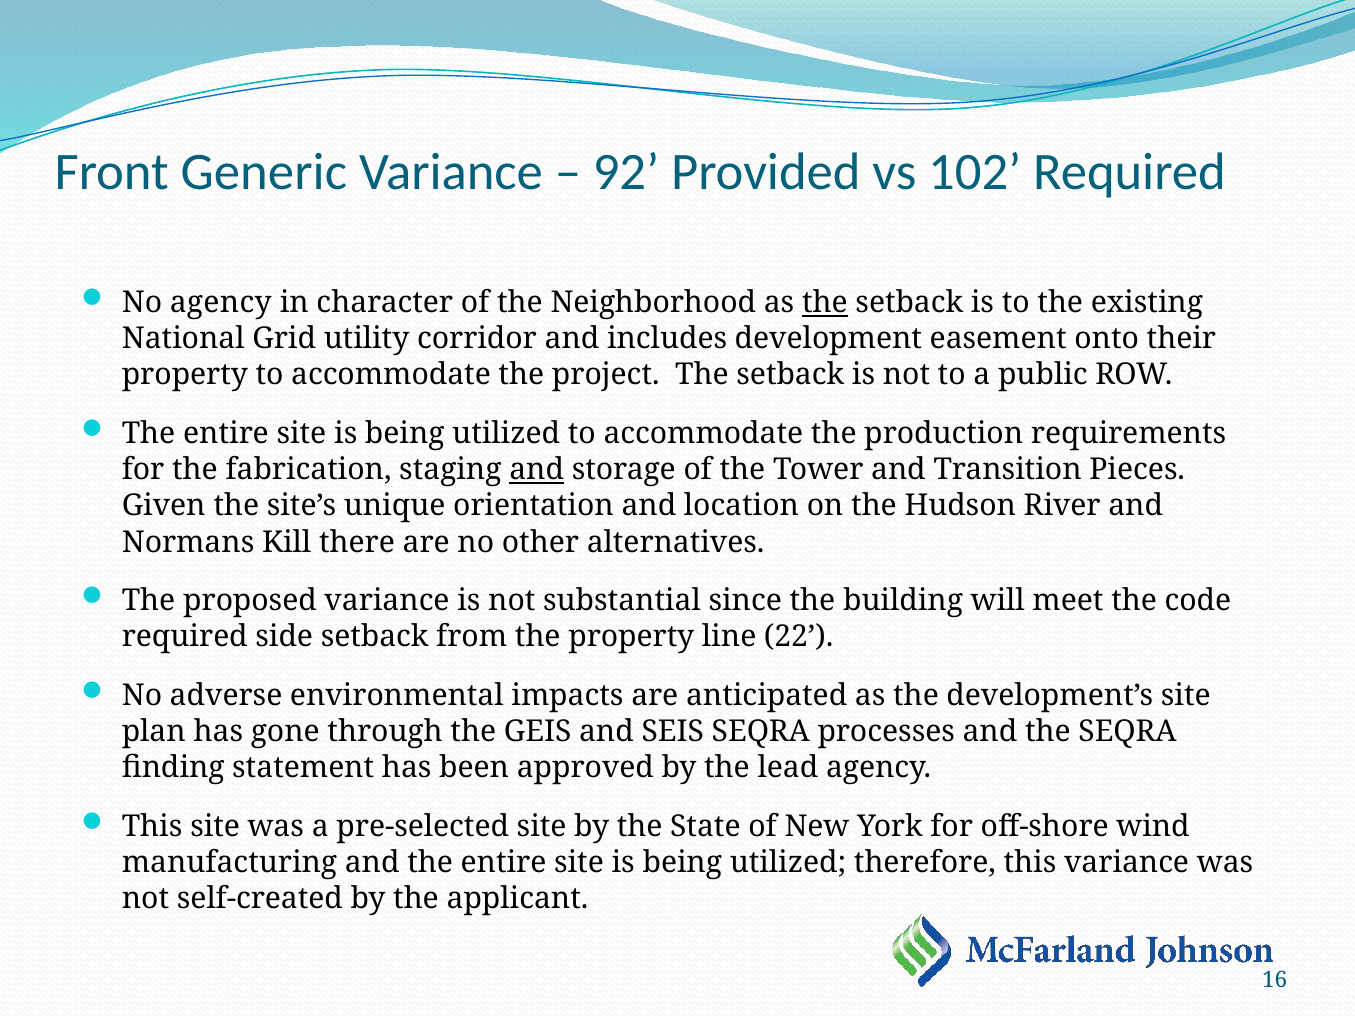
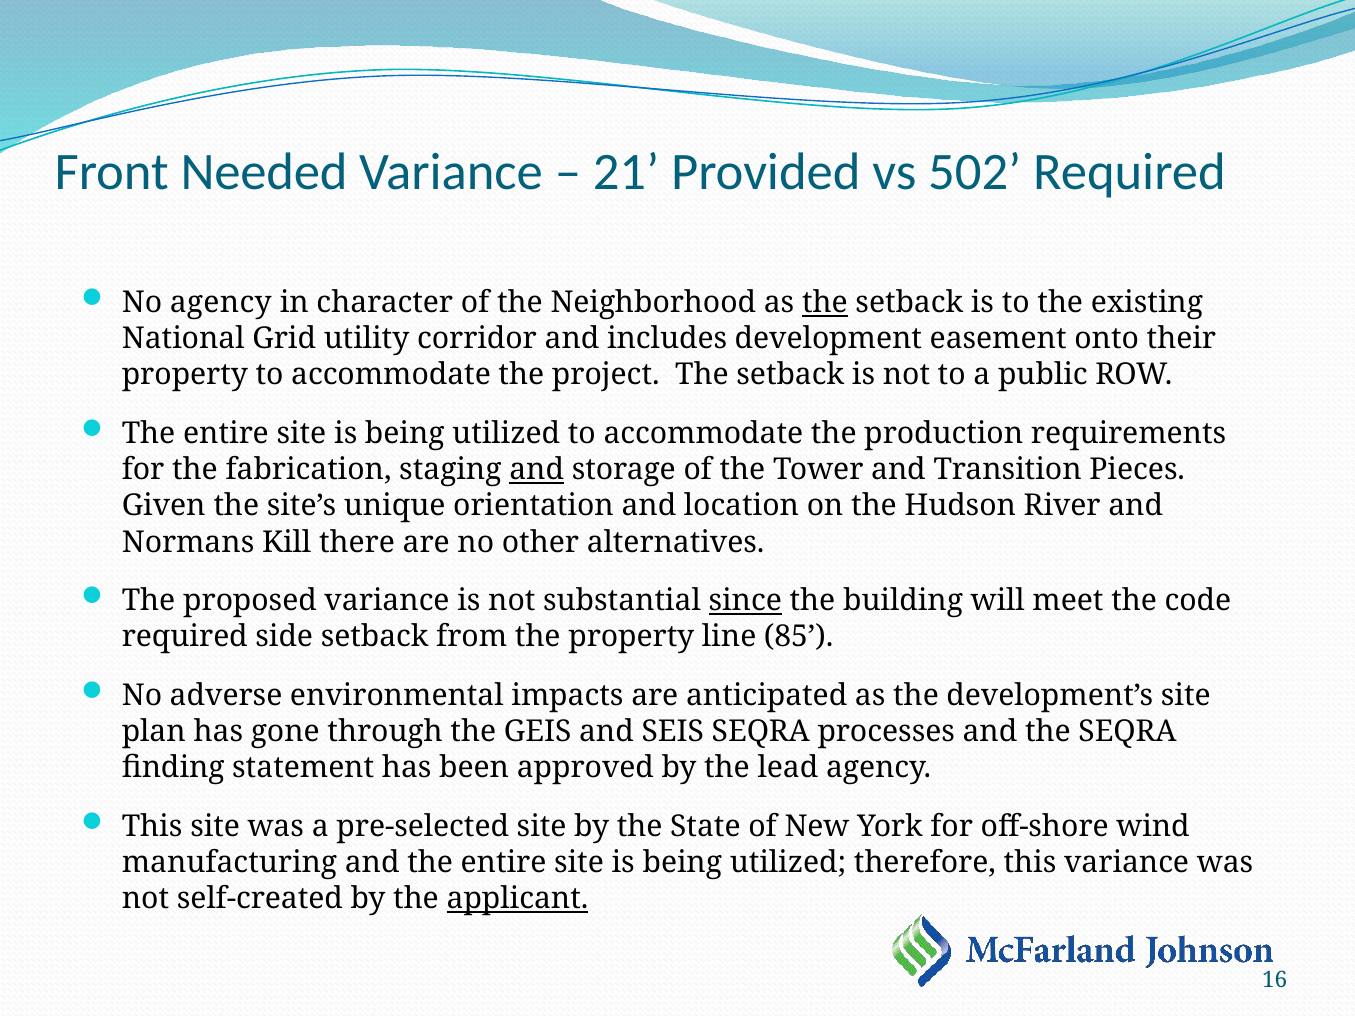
Generic: Generic -> Needed (264, 172)
92: 92 -> 21 (626, 172)
102: 102 -> 502 (975, 172)
since underline: none -> present (745, 601)
22: 22 -> 85 (799, 637)
applicant underline: none -> present (517, 899)
